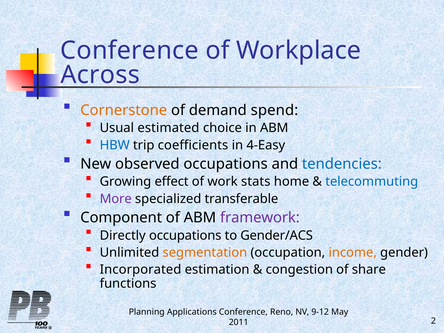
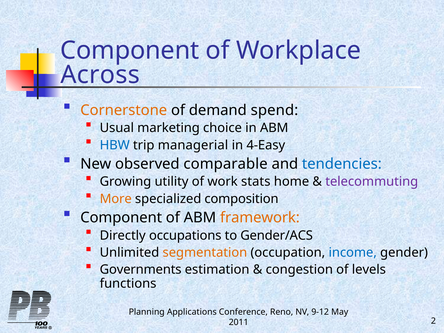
Conference: Conference -> Component (130, 51)
estimated: estimated -> marketing (169, 128)
coefficients: coefficients -> managerial (193, 145)
observed occupations: occupations -> comparable (226, 164)
effect: effect -> utility (172, 182)
telecommuting colour: blue -> purple (372, 182)
More colour: purple -> orange (116, 199)
transferable: transferable -> composition (241, 199)
framework colour: purple -> orange (260, 218)
income colour: orange -> blue (353, 252)
Incorporated: Incorporated -> Governments (141, 270)
share: share -> levels (369, 270)
